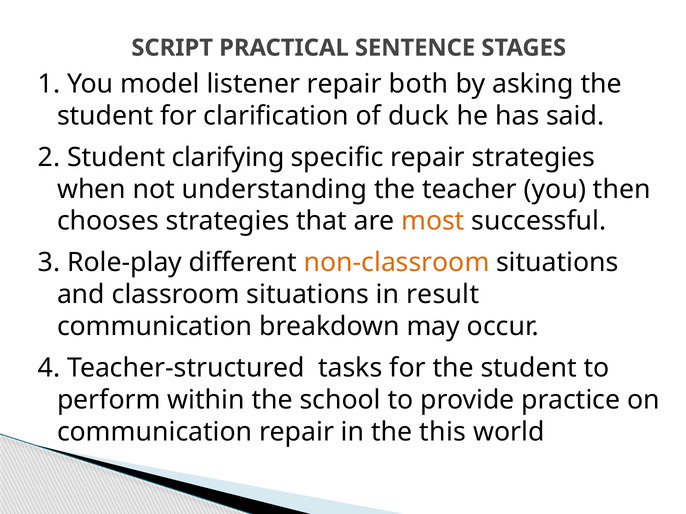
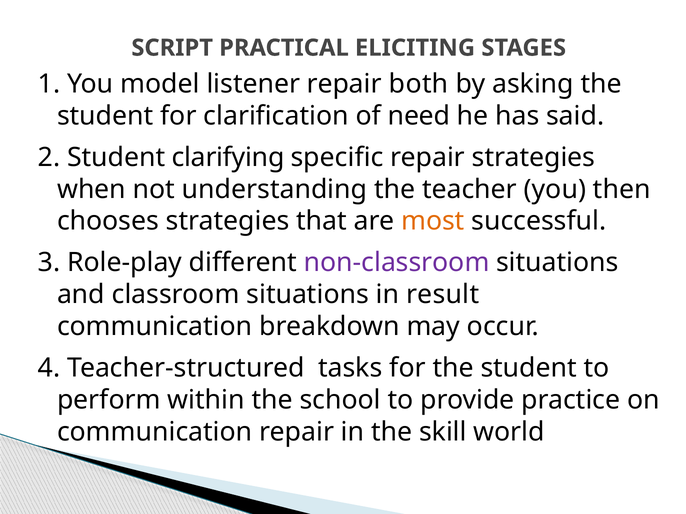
SENTENCE: SENTENCE -> ELICITING (415, 48)
duck: duck -> need (419, 116)
non-classroom colour: orange -> purple (397, 263)
this: this -> skill (443, 432)
